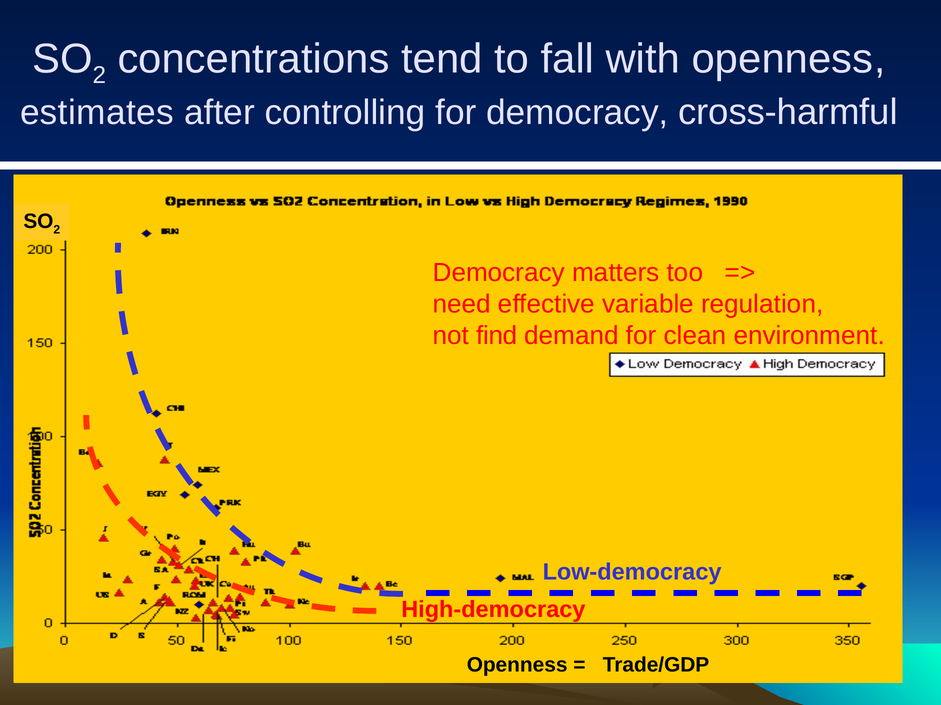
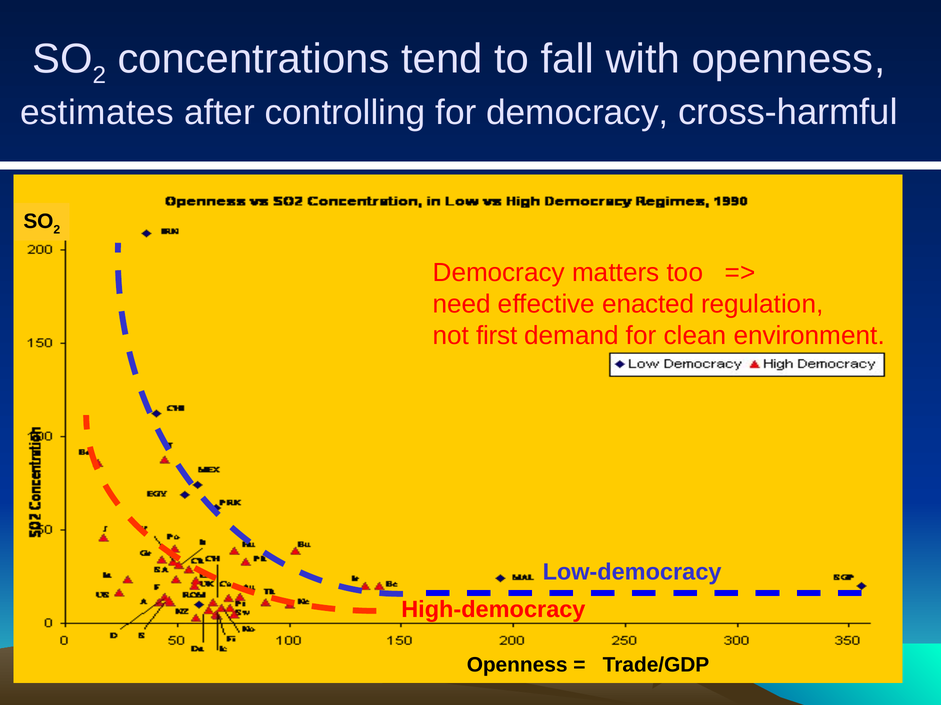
variable: variable -> enacted (648, 304)
find: find -> first (497, 336)
